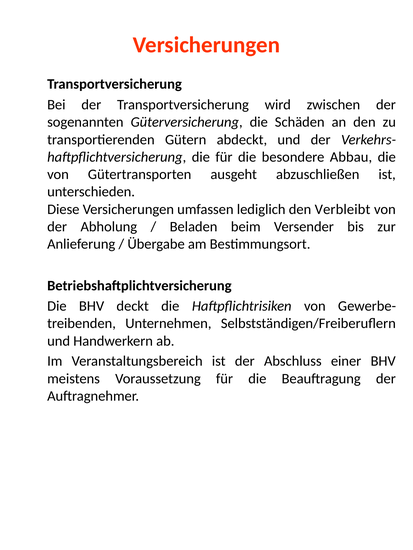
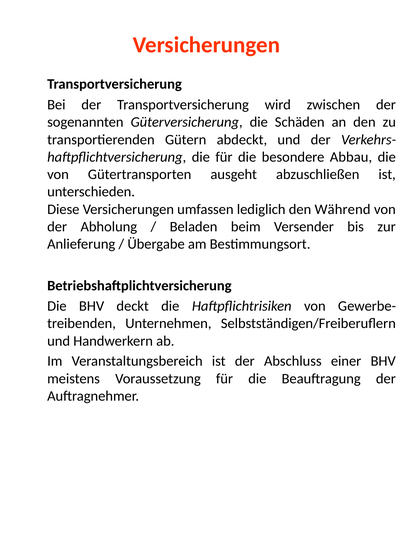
Verbleibt: Verbleibt -> Während (343, 209)
